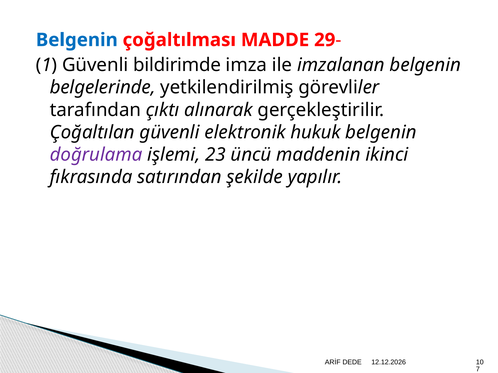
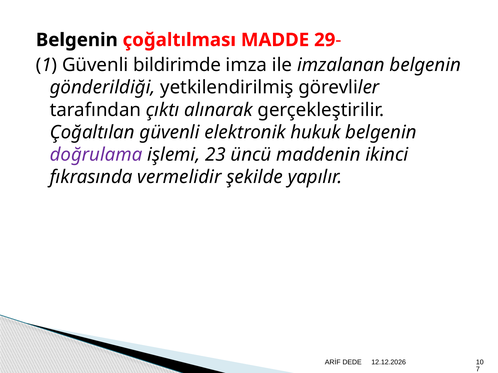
Belgenin colour: blue -> black (77, 40)
belgelerinde: belgelerinde -> gönderildiği (103, 88)
satırından: satırından -> vermelidir (179, 177)
